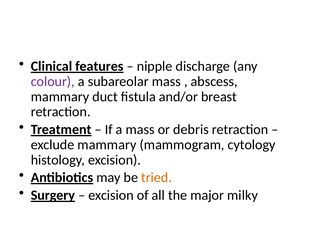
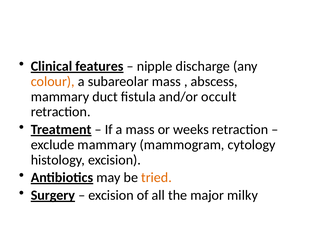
colour colour: purple -> orange (53, 81)
breast: breast -> occult (219, 97)
debris: debris -> weeks (191, 130)
